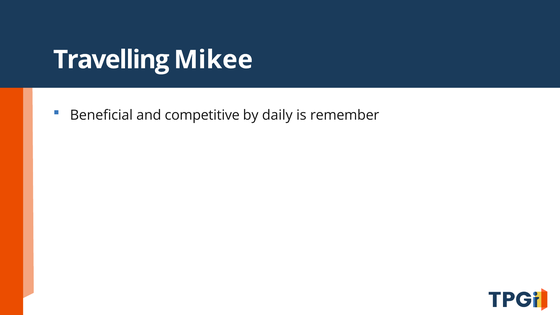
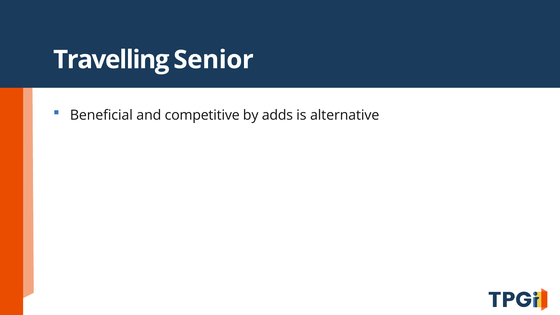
Mikee: Mikee -> Senior (214, 60)
daily: daily -> adds (277, 115)
remember: remember -> alternative (345, 115)
